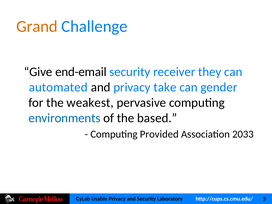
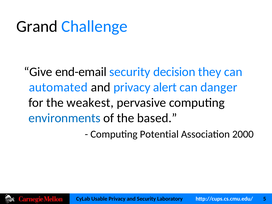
Grand colour: orange -> black (37, 26)
receiver: receiver -> decision (174, 72)
take: take -> alert (165, 87)
gender: gender -> danger (219, 87)
Provided: Provided -> Potential (159, 134)
2033: 2033 -> 2000 (243, 134)
